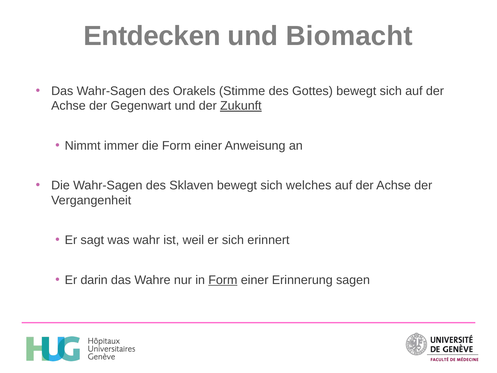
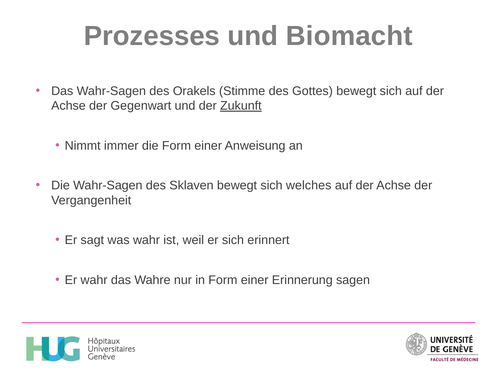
Entdecken: Entdecken -> Prozesses (152, 36)
Er darin: darin -> wahr (94, 280)
Form underline: present -> none (223, 280)
